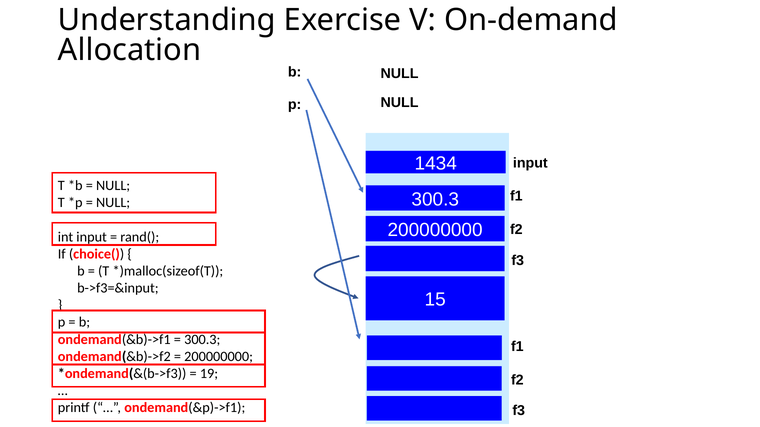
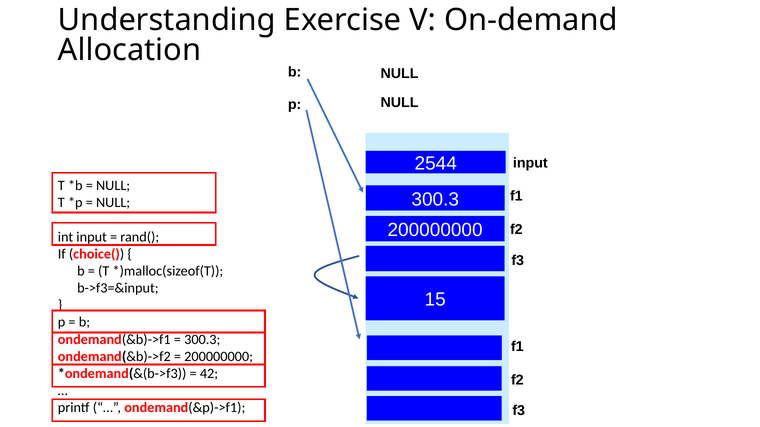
1434: 1434 -> 2544 (436, 164)
19: 19 -> 42 (209, 374)
